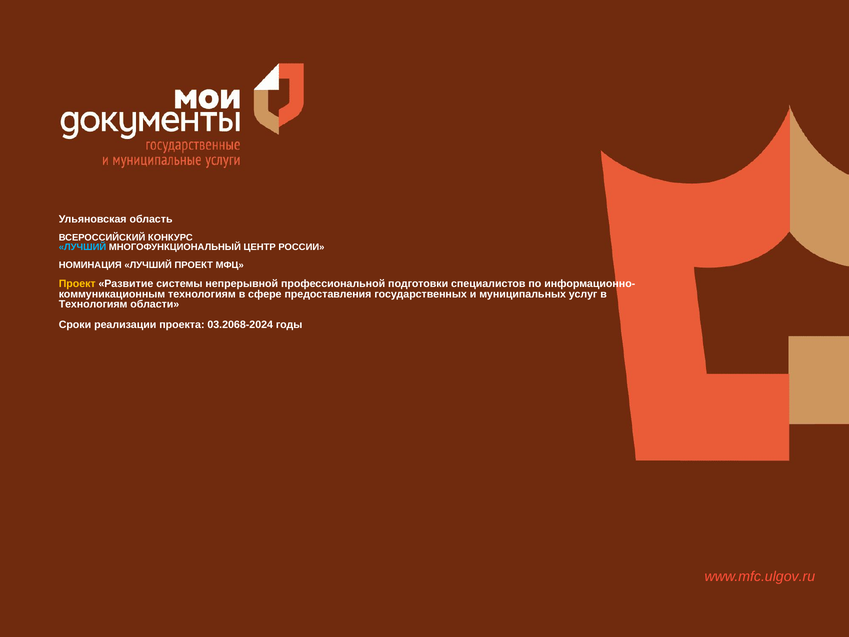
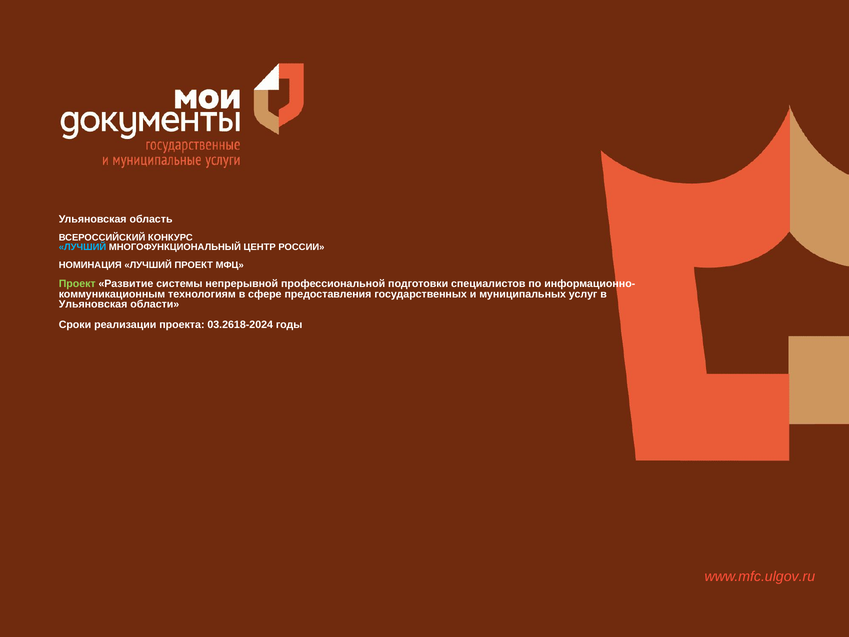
Проект colour: yellow -> light green (77, 284)
Технологиям: Технологиям -> Ульяновская (93, 304)
03.2068-2024: 03.2068-2024 -> 03.2618-2024 (240, 325)
